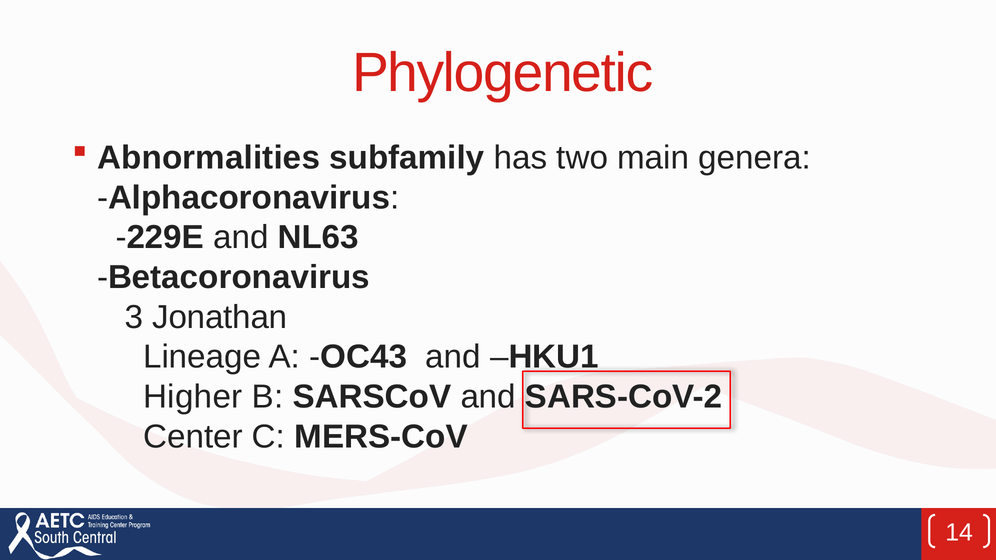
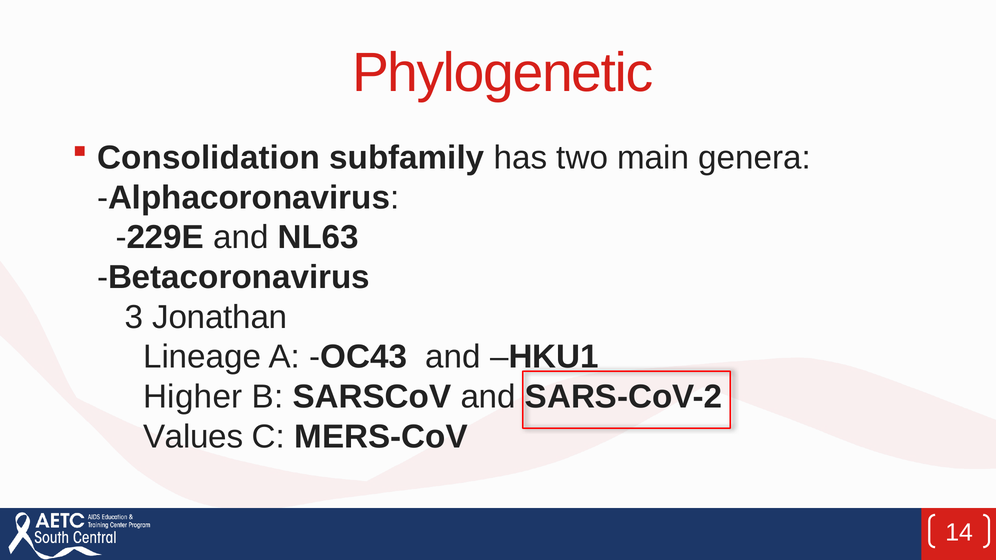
Abnormalities: Abnormalities -> Consolidation (209, 158)
Center: Center -> Values (193, 437)
